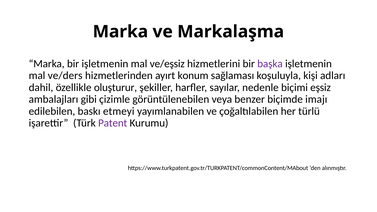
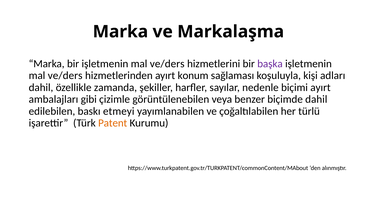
bir işletmenin mal ve/eşsiz: ve/eşsiz -> ve/ders (167, 64)
oluşturur: oluşturur -> zamanda (115, 87)
biçimi eşsiz: eşsiz -> ayırt (320, 87)
biçimde imajı: imajı -> dahil (316, 99)
Patent colour: purple -> orange (113, 123)
